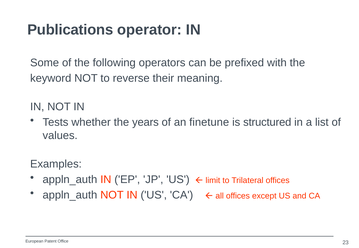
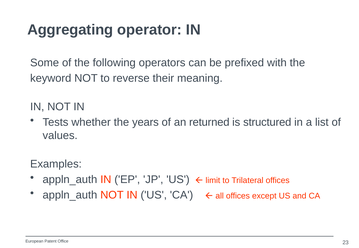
Publications: Publications -> Aggregating (70, 30)
finetune: finetune -> returned (209, 122)
